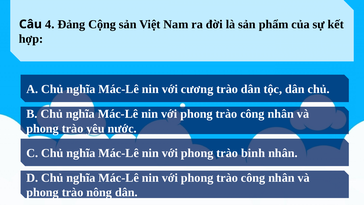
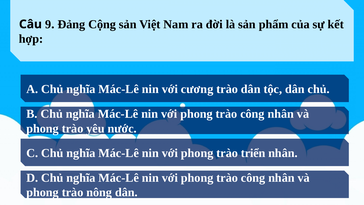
4: 4 -> 9 (48, 24)
binh: binh -> triển (253, 153)
